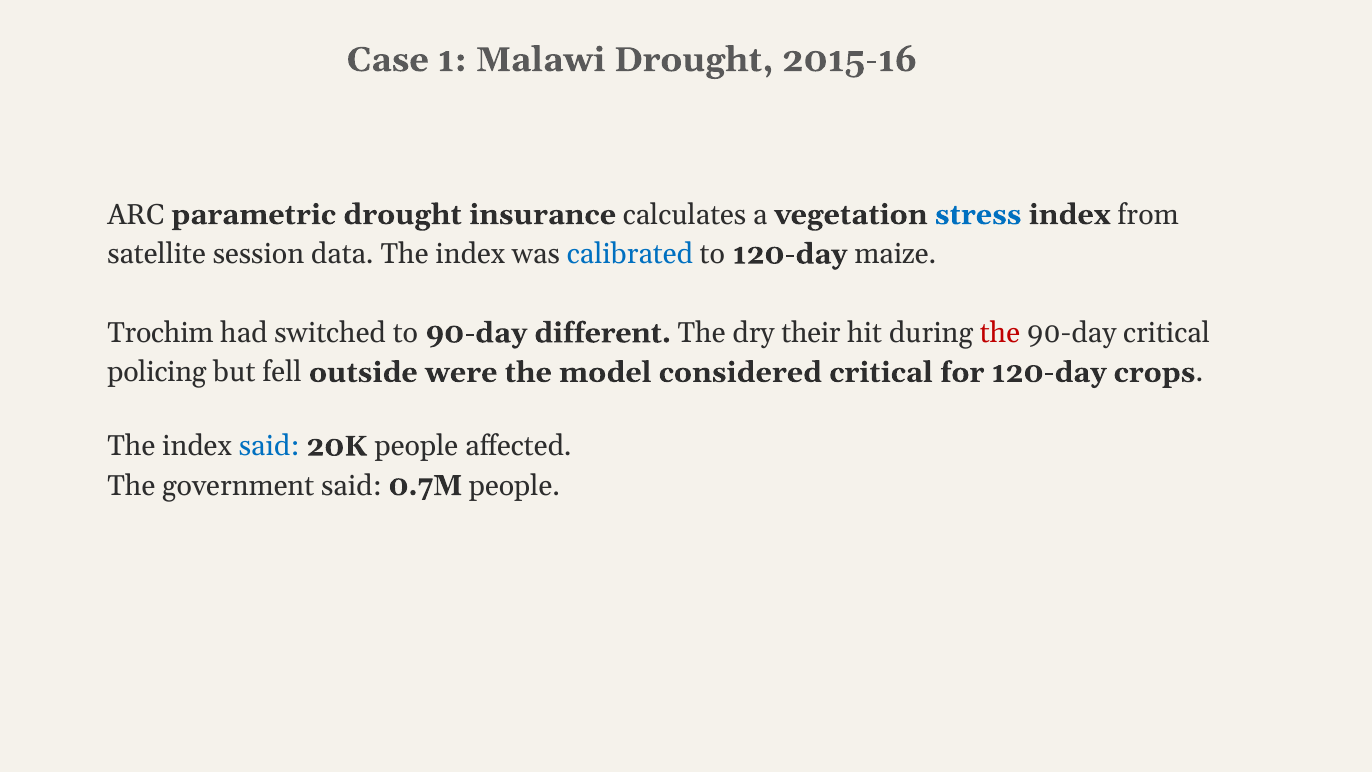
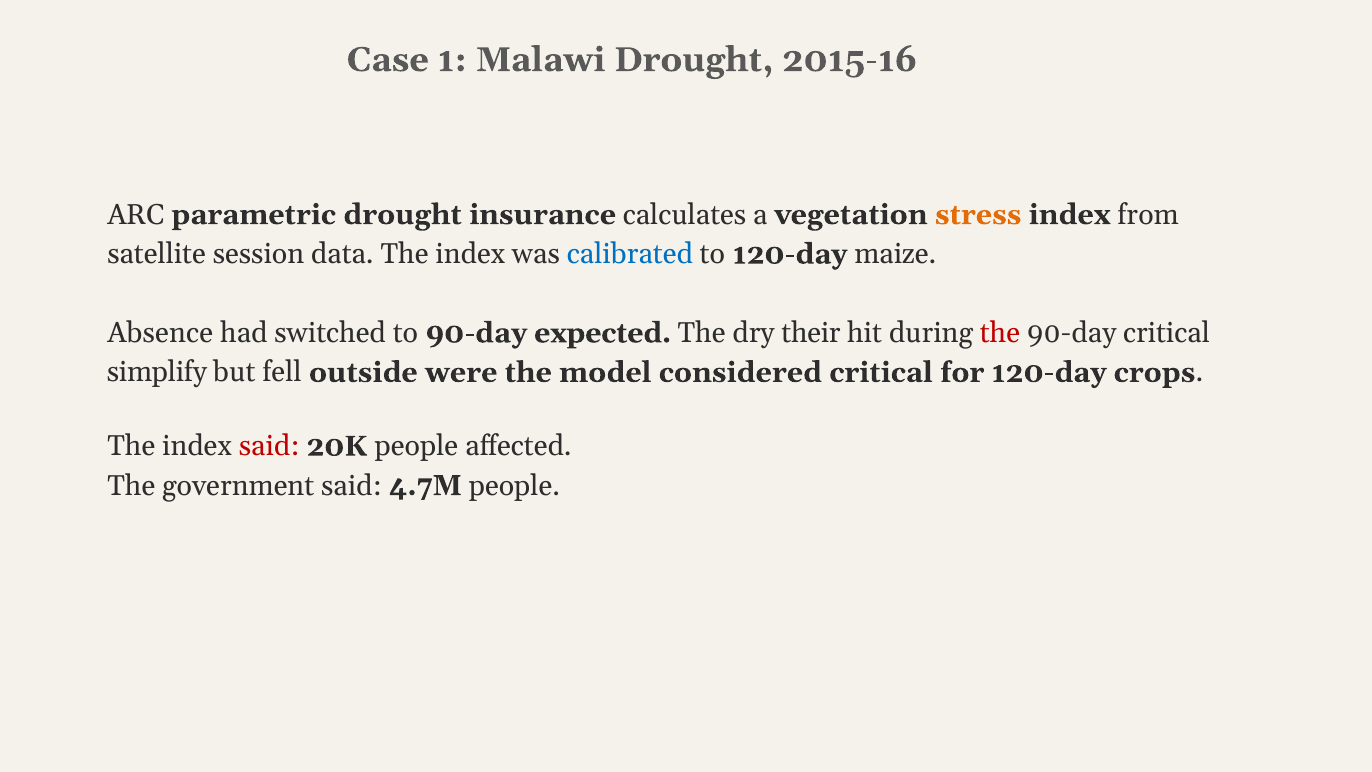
stress colour: blue -> orange (978, 215)
Trochim: Trochim -> Absence (160, 333)
different: different -> expected (603, 333)
policing: policing -> simplify (157, 372)
said colour: blue -> red (269, 446)
0.7M: 0.7M -> 4.7M (425, 485)
